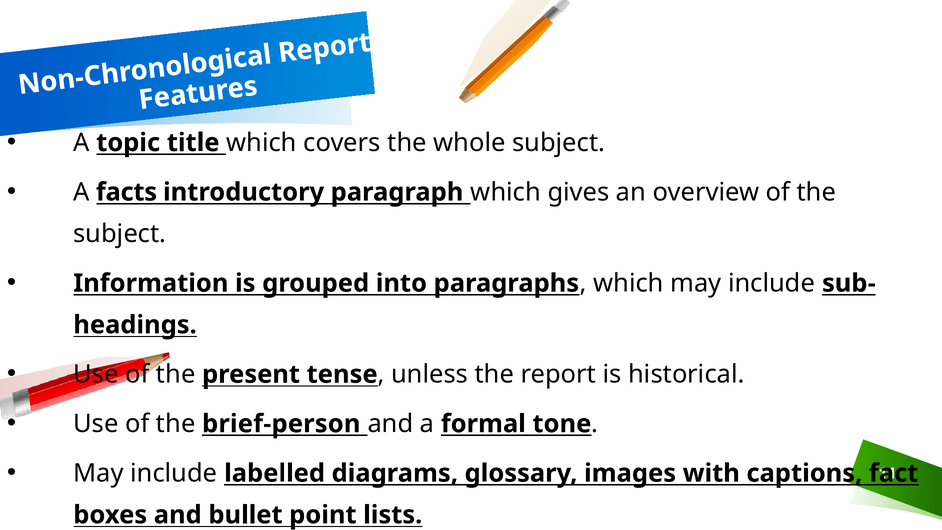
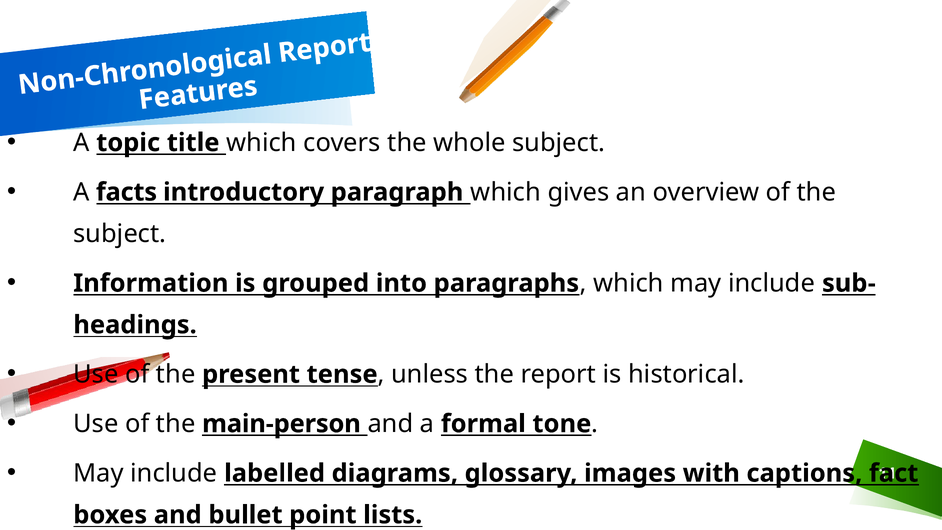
brief-person: brief-person -> main-person (281, 424)
